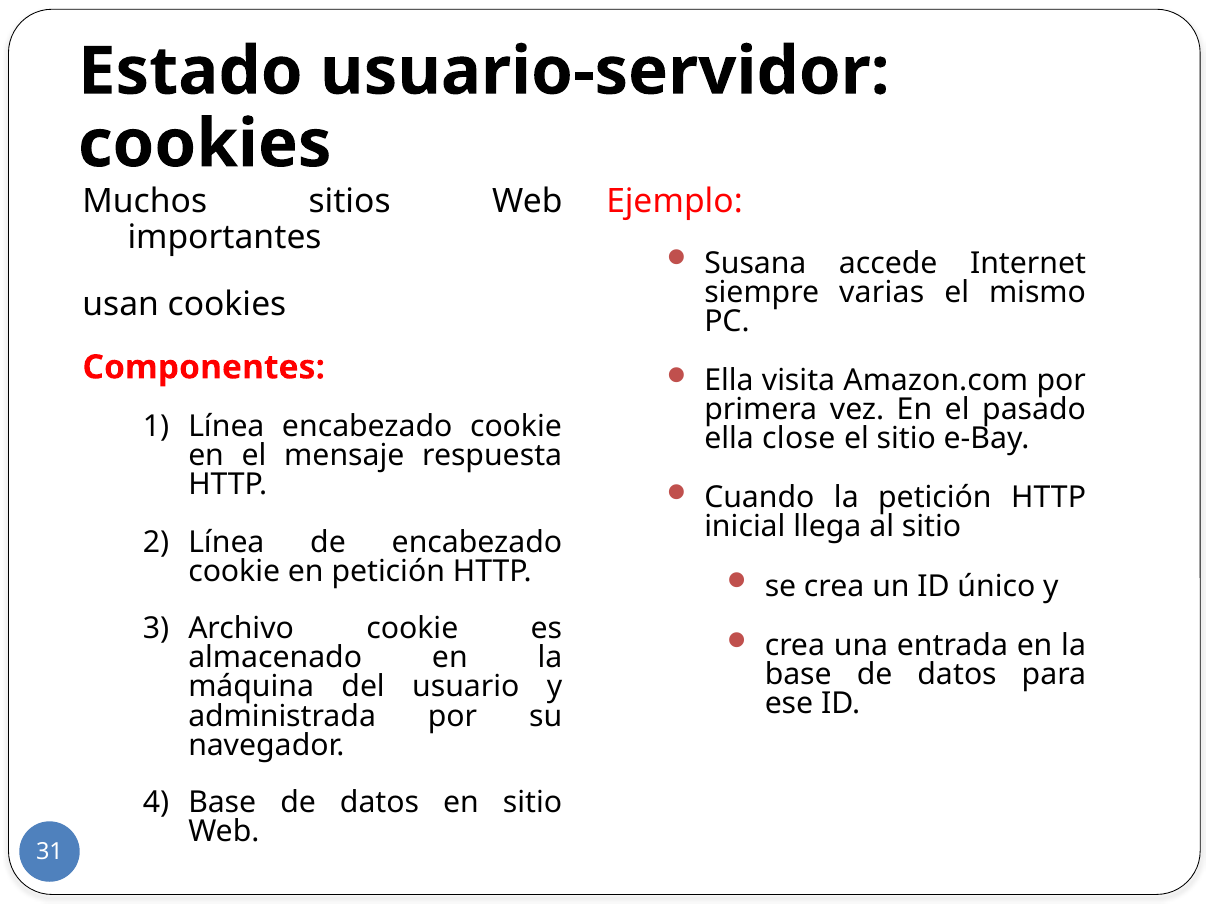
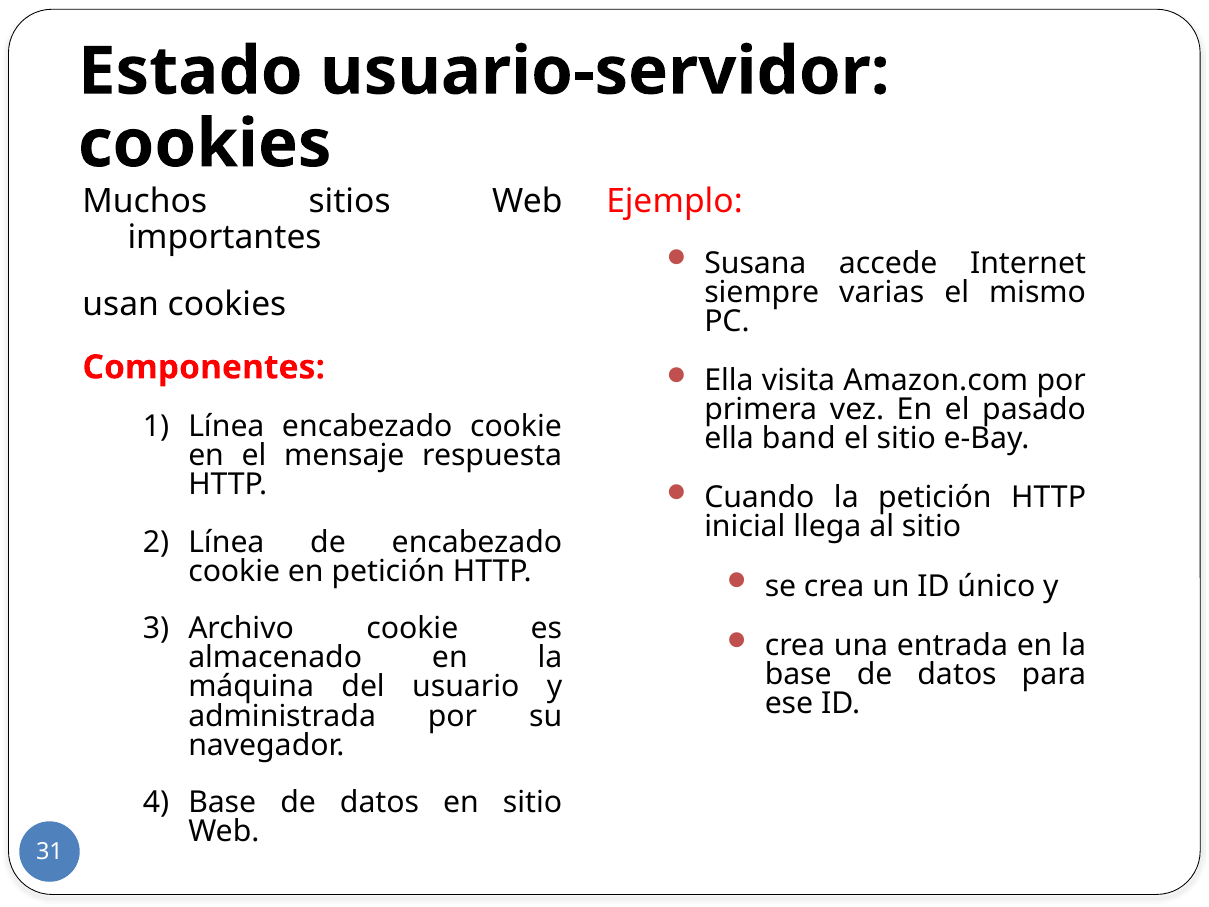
close: close -> band (799, 438)
